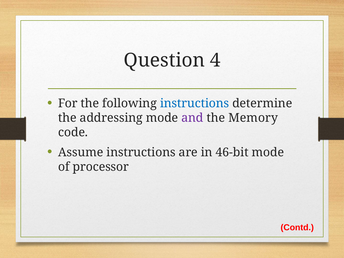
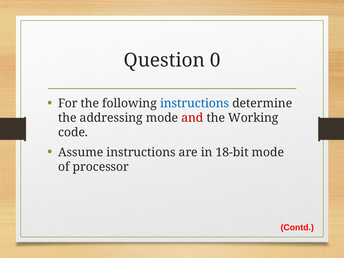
4: 4 -> 0 (215, 60)
and colour: purple -> red (192, 118)
Memory: Memory -> Working (253, 118)
46-bit: 46-bit -> 18-bit (232, 152)
